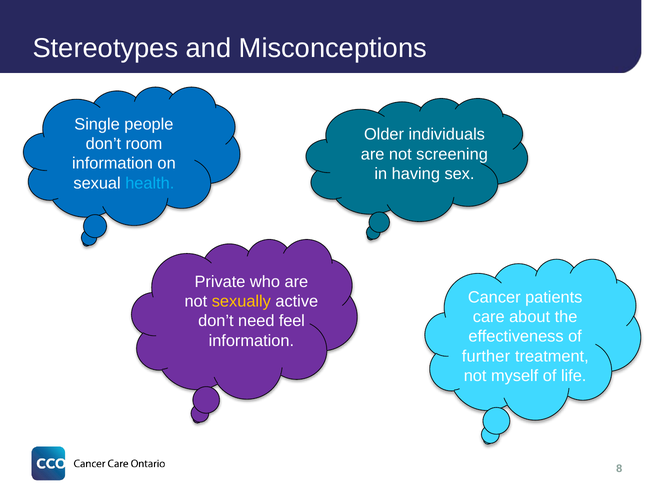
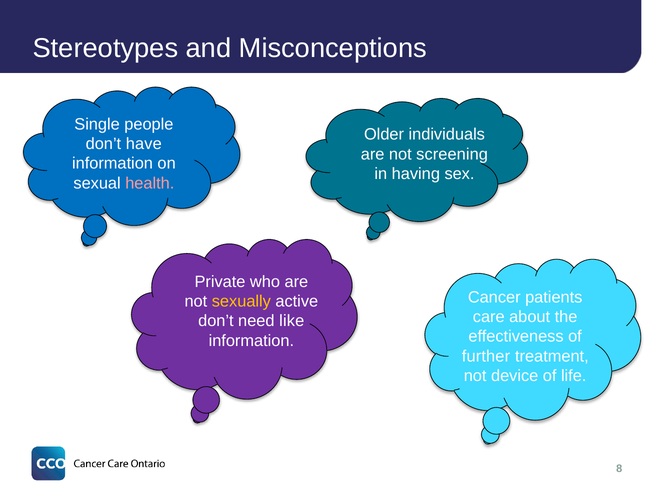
room: room -> have (144, 144)
health colour: light blue -> pink (150, 183)
feel: feel -> like (292, 321)
myself: myself -> device (515, 376)
